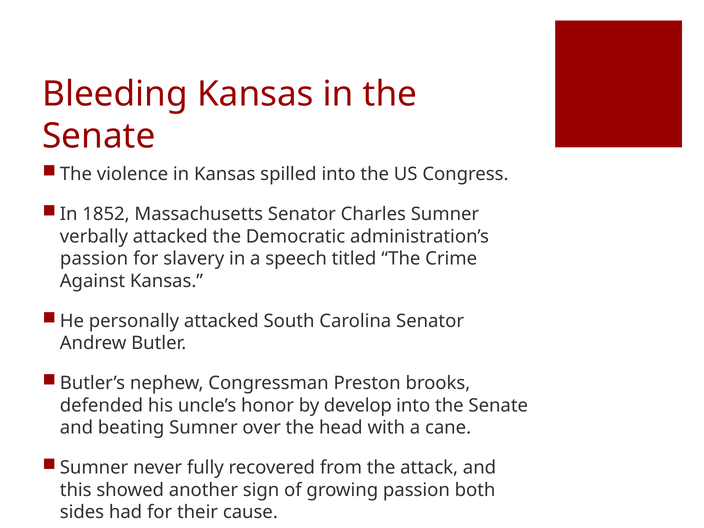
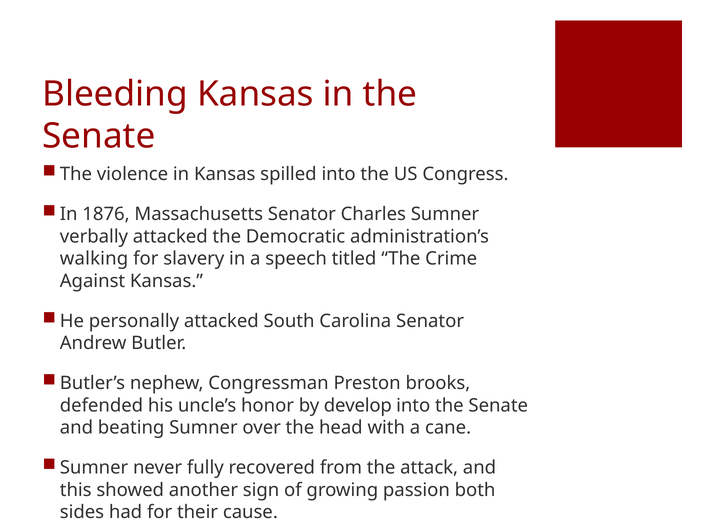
1852: 1852 -> 1876 (106, 214)
passion: passion -> walking (94, 259)
